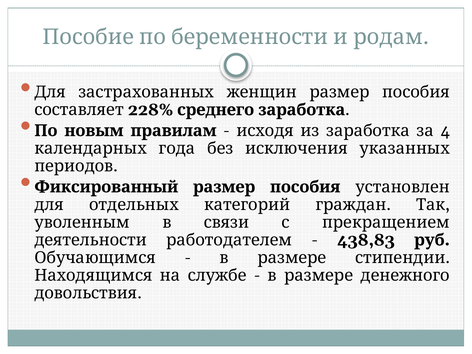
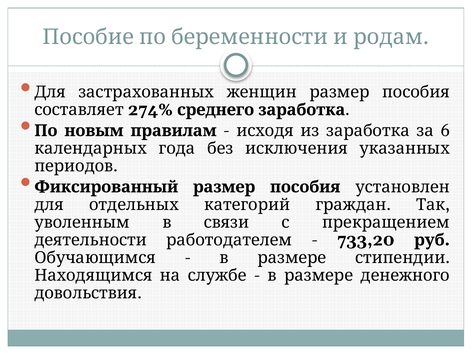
228%: 228% -> 274% (150, 110)
4: 4 -> 6 (445, 131)
438,83: 438,83 -> 733,20 (366, 240)
